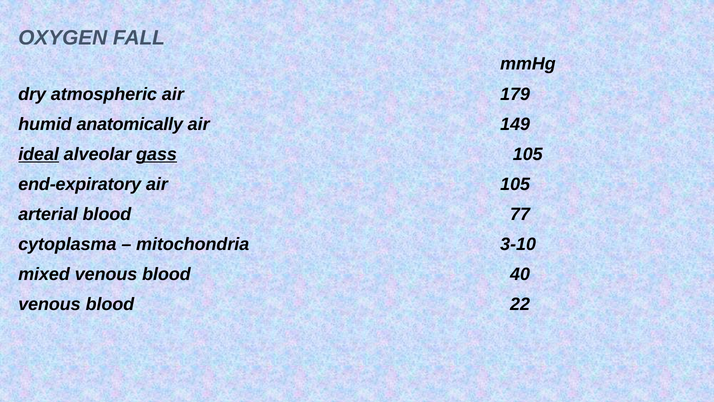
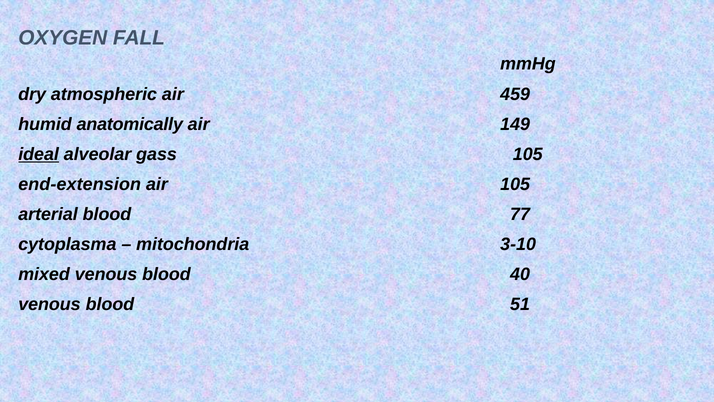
179: 179 -> 459 (515, 94)
gass underline: present -> none (157, 154)
end-expiratory: end-expiratory -> end-extension (80, 184)
22: 22 -> 51 (520, 304)
